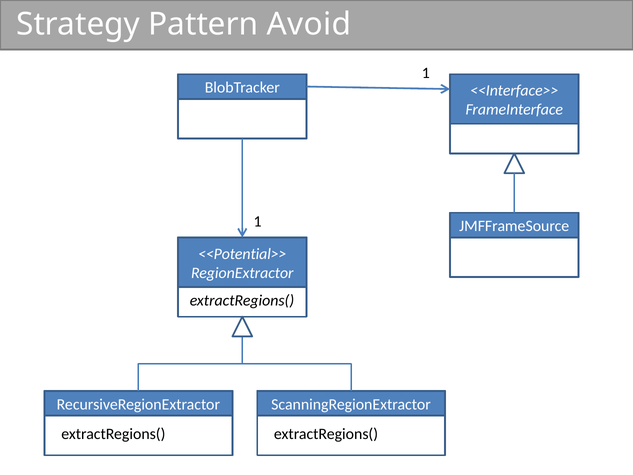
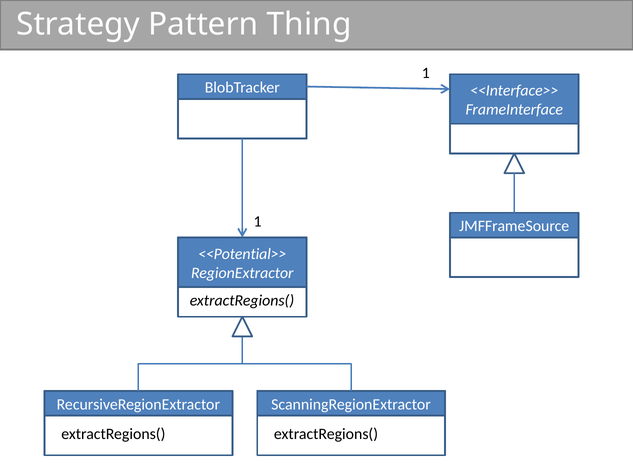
Avoid: Avoid -> Thing (309, 24)
